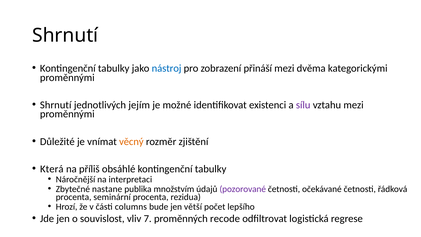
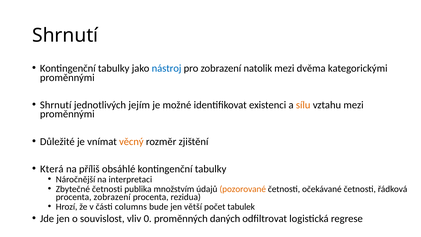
přináší: přináší -> natolik (258, 68)
sílu colour: purple -> orange (303, 105)
Zbytečné nastane: nastane -> četnosti (107, 189)
pozorované colour: purple -> orange (243, 189)
procenta seminární: seminární -> zobrazení (112, 197)
lepšího: lepšího -> tabulek (241, 207)
7: 7 -> 0 (148, 219)
recode: recode -> daných (225, 219)
